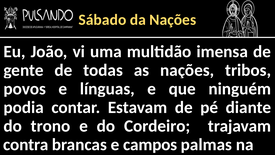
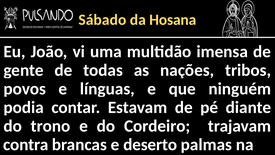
da Nações: Nações -> Hosana (173, 20)
campos: campos -> deserto (150, 144)
